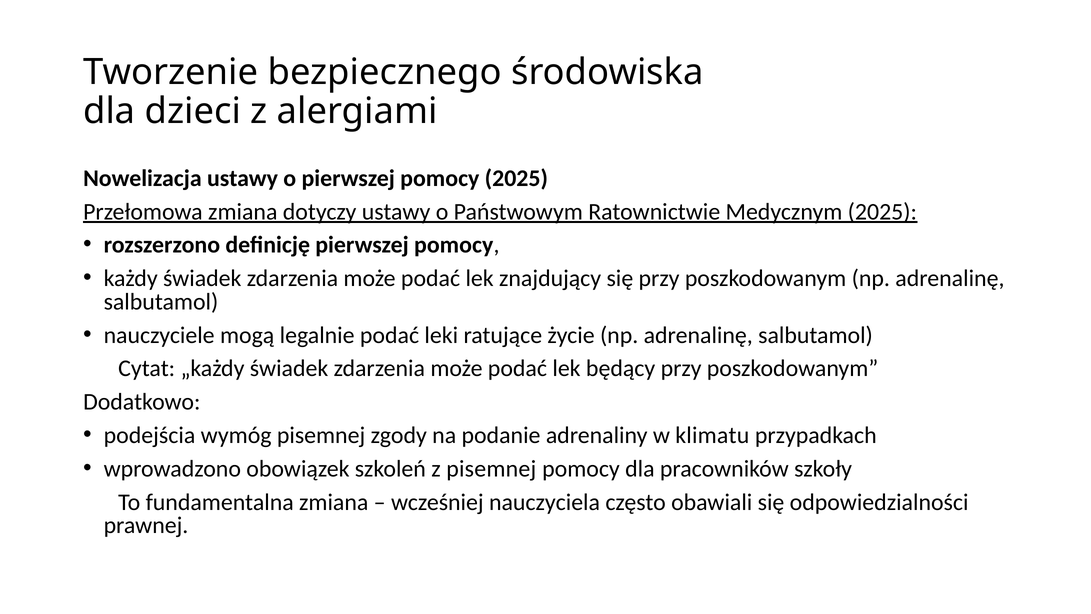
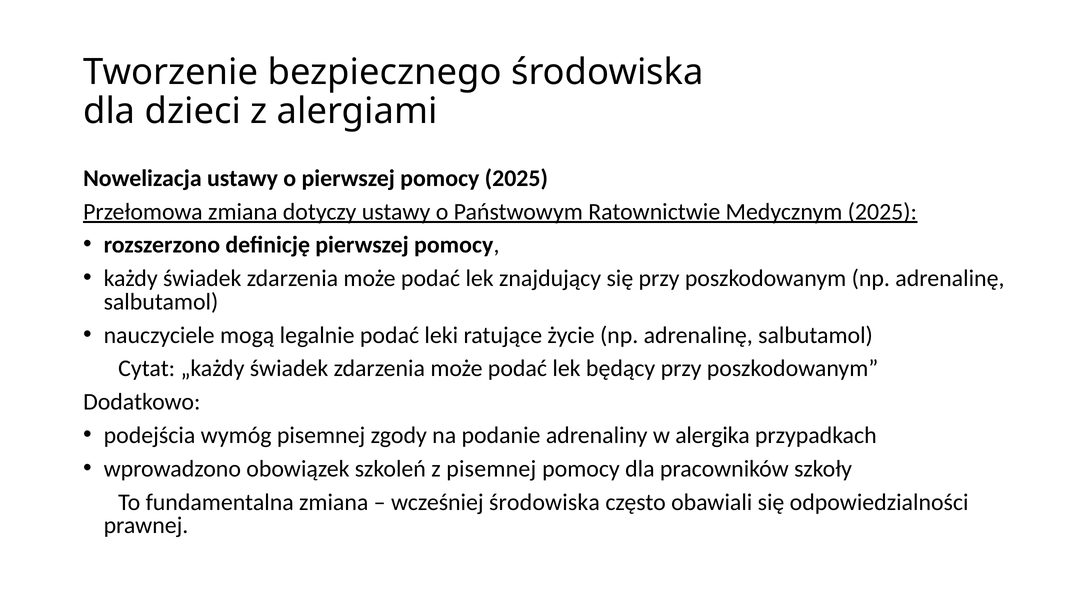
klimatu: klimatu -> alergika (713, 435)
wcześniej nauczyciela: nauczyciela -> środowiska (544, 502)
